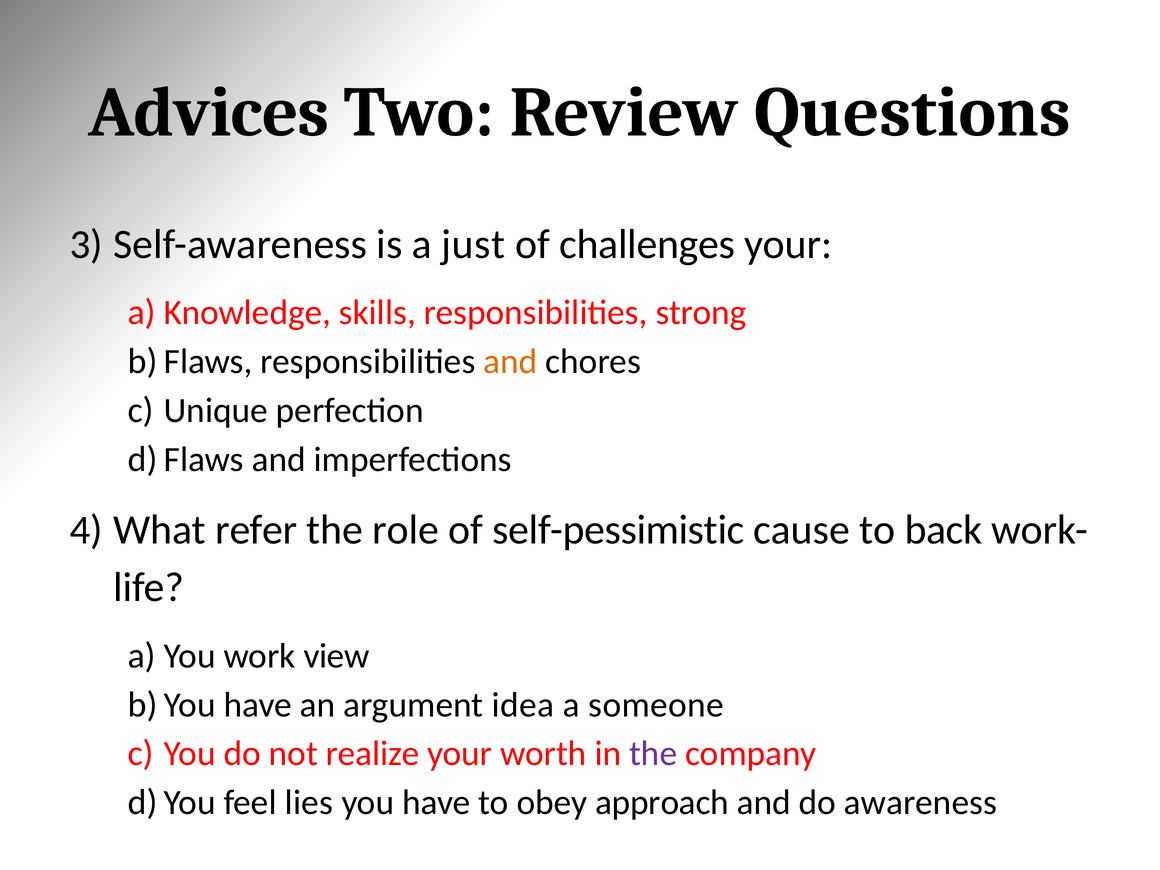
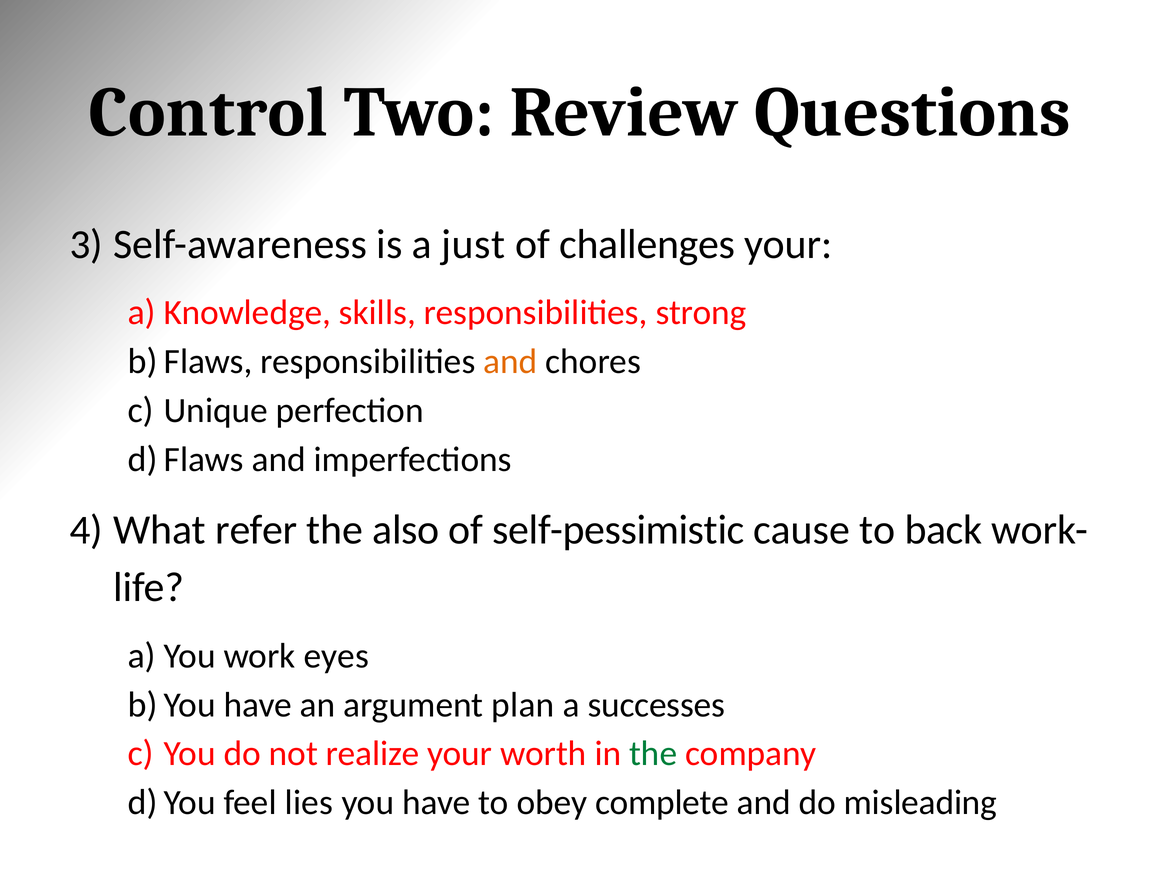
Advices: Advices -> Control (208, 112)
role: role -> also (406, 530)
view: view -> eyes (336, 656)
idea: idea -> plan (523, 705)
someone: someone -> successes (656, 705)
the colour: purple -> green (653, 754)
approach: approach -> complete (662, 803)
awareness: awareness -> misleading (920, 803)
